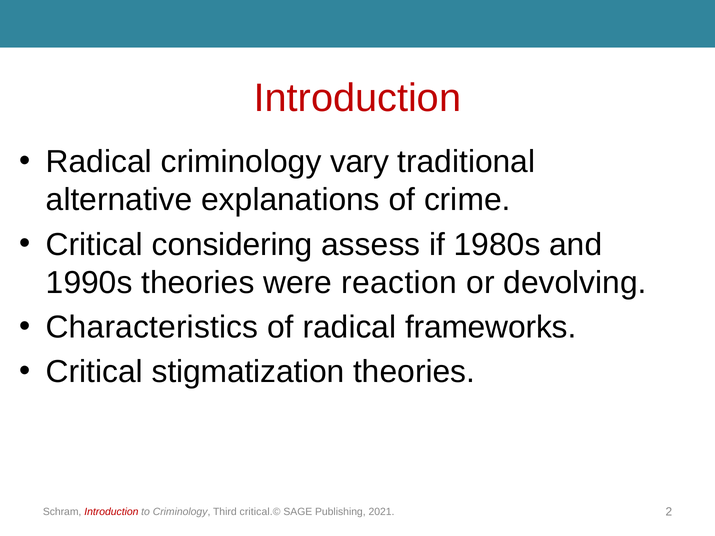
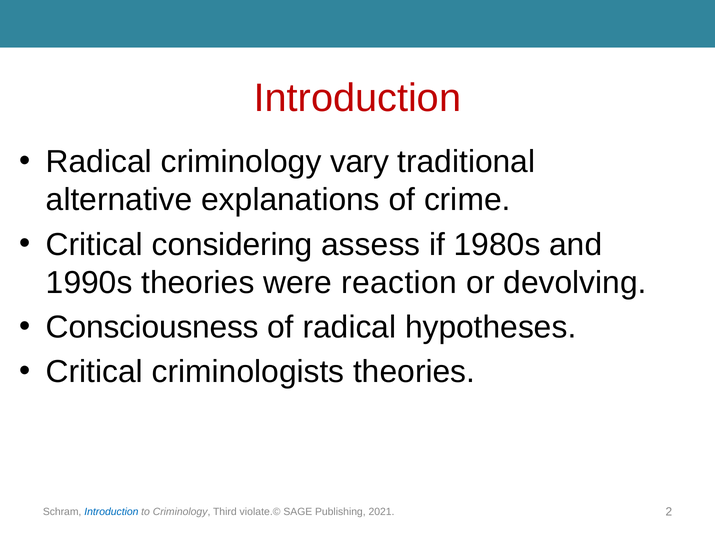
Characteristics: Characteristics -> Consciousness (152, 327)
frameworks: frameworks -> hypotheses (491, 327)
stigmatization: stigmatization -> criminologists (248, 372)
Introduction colour: red -> blue (111, 512)
critical.©: critical.© -> violate.© (260, 512)
